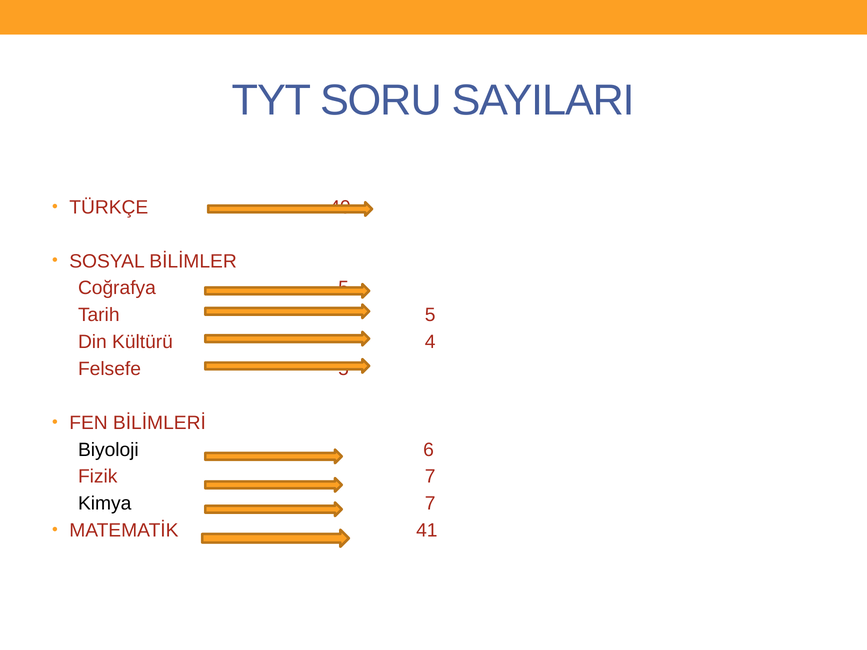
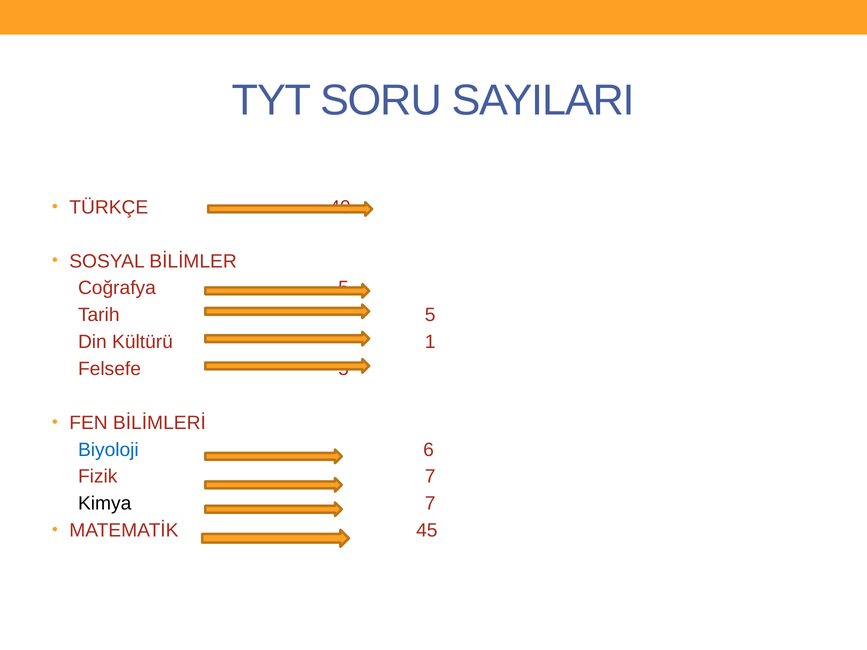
4: 4 -> 1 (430, 342)
Biyoloji colour: black -> blue (108, 450)
41: 41 -> 45 (427, 531)
